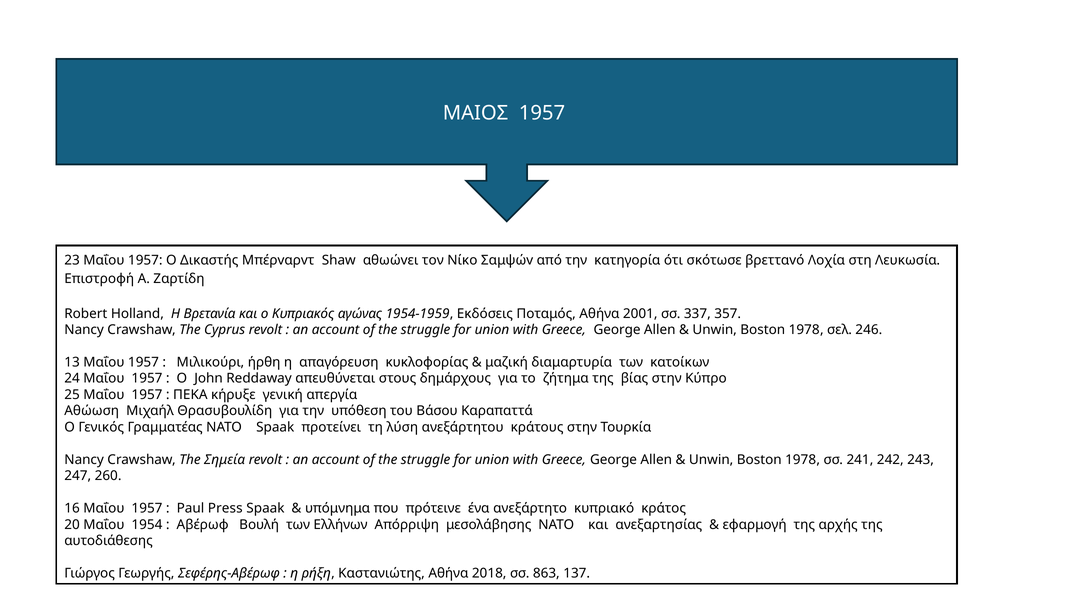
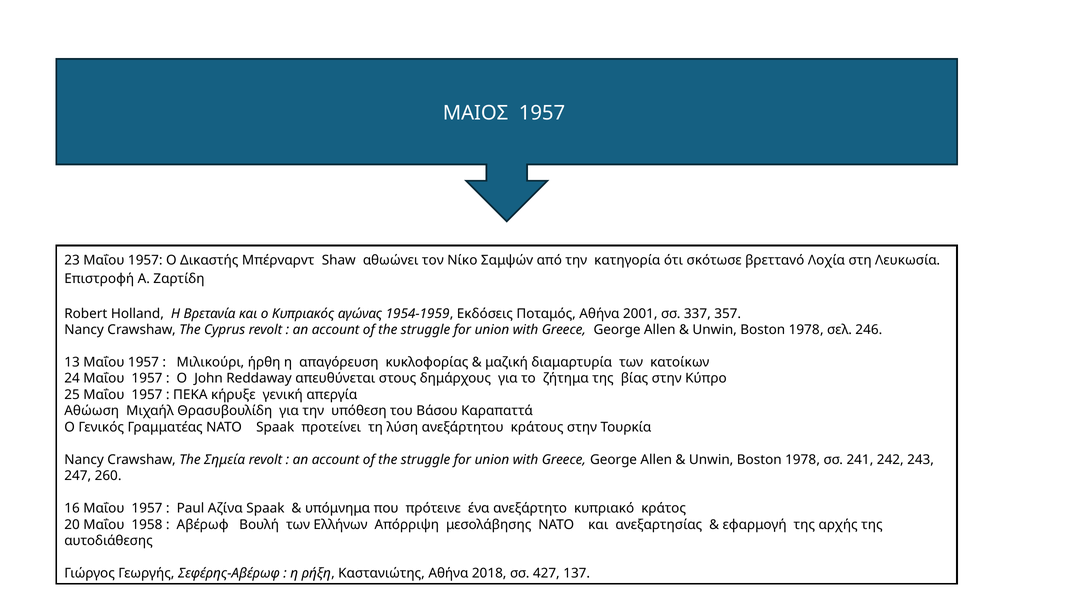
Press: Press -> Αζίνα (225, 509)
1954: 1954 -> 1958 (147, 525)
863: 863 -> 427 (546, 574)
